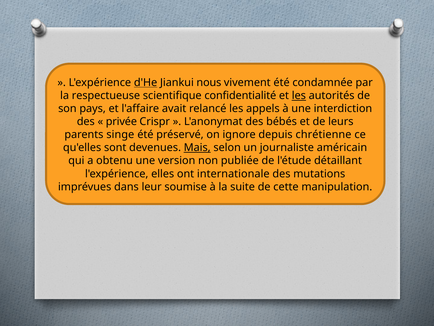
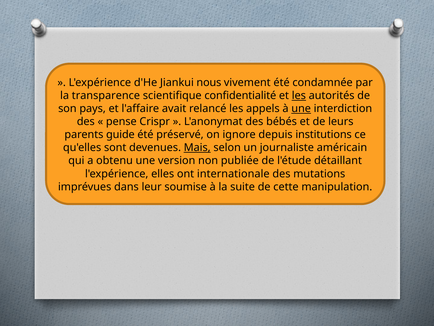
d'He underline: present -> none (146, 82)
respectueuse: respectueuse -> transparence (106, 95)
une underline: none -> present (301, 108)
privée: privée -> pense (121, 121)
singe: singe -> guide (120, 134)
chrétienne: chrétienne -> institutions (324, 134)
